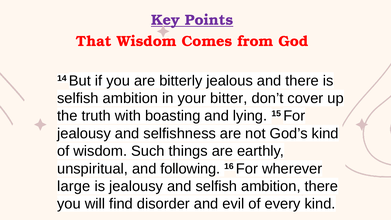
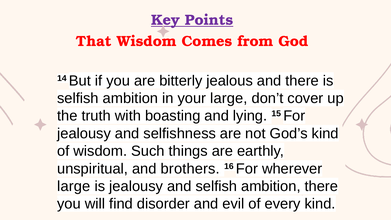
your bitter: bitter -> large (229, 98)
following: following -> brothers (190, 169)
